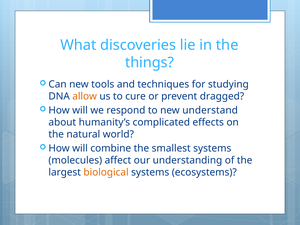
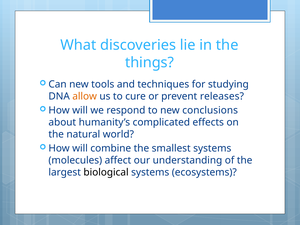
dragged: dragged -> releases (222, 96)
understand: understand -> conclusions (210, 110)
biological colour: orange -> black (106, 172)
